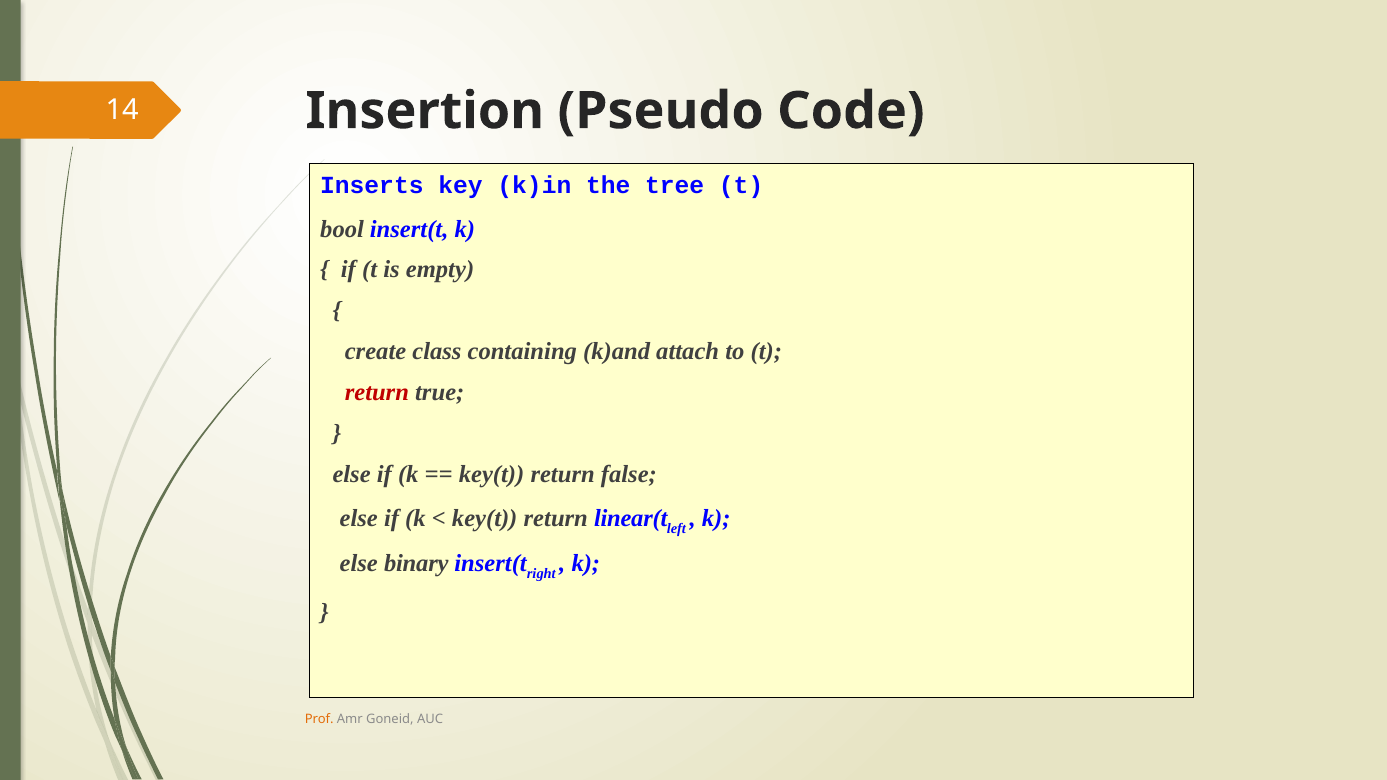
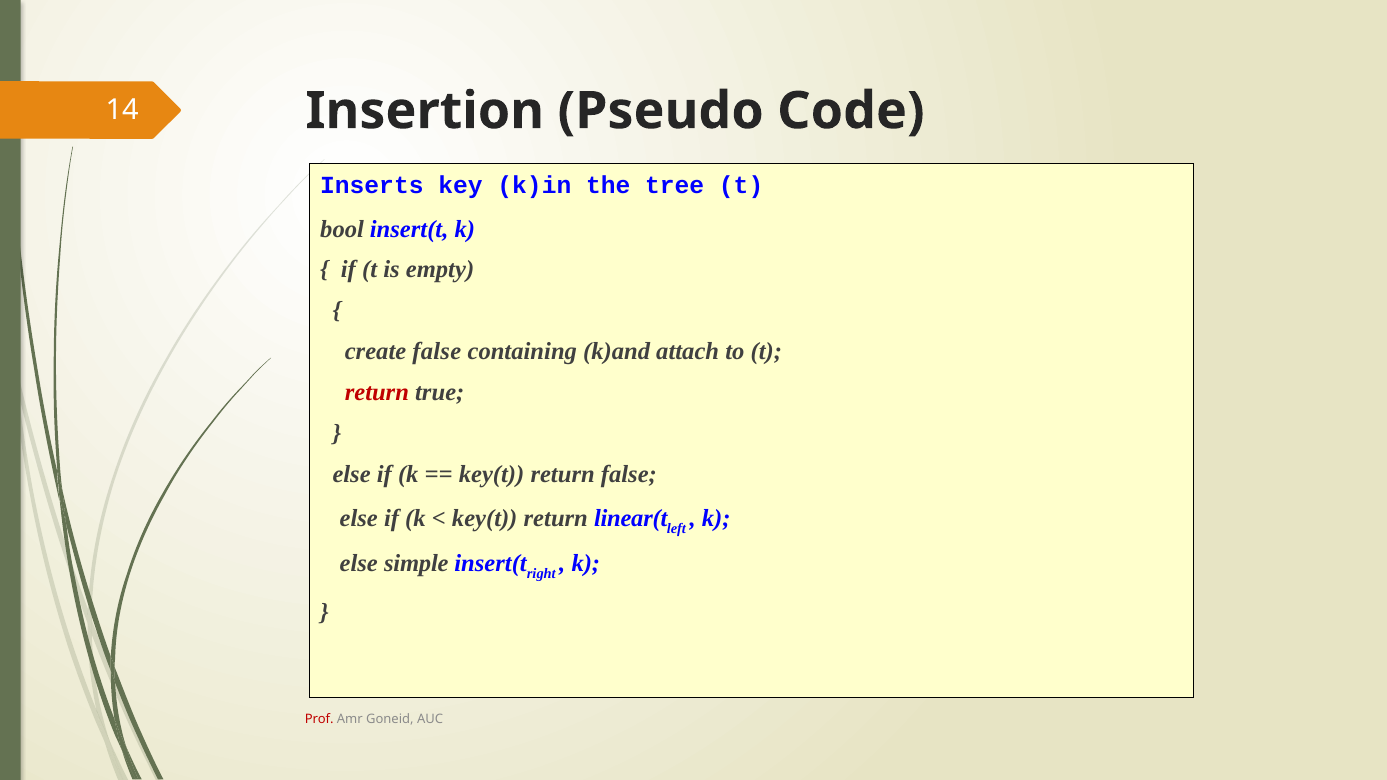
create class: class -> false (437, 352)
binary: binary -> simple (416, 564)
Prof colour: orange -> red (319, 720)
